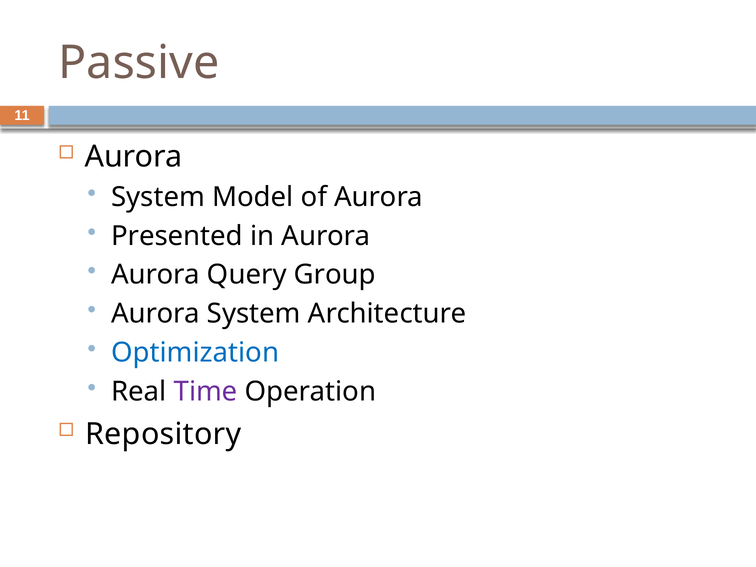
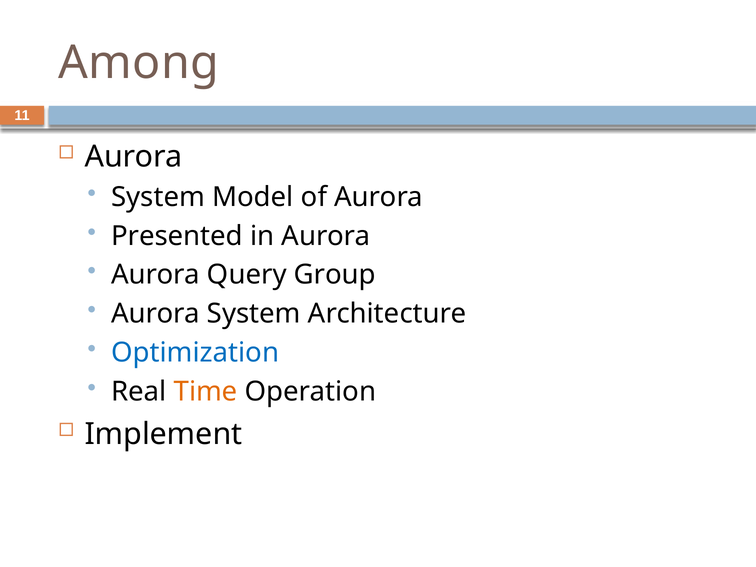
Passive: Passive -> Among (139, 63)
Time colour: purple -> orange (206, 392)
Repository: Repository -> Implement (163, 434)
